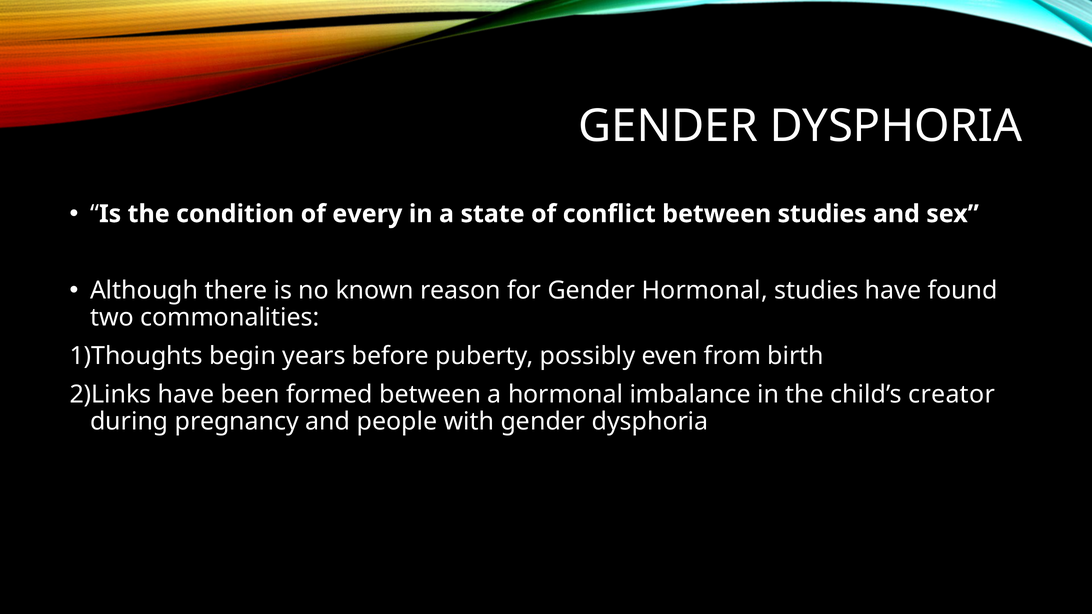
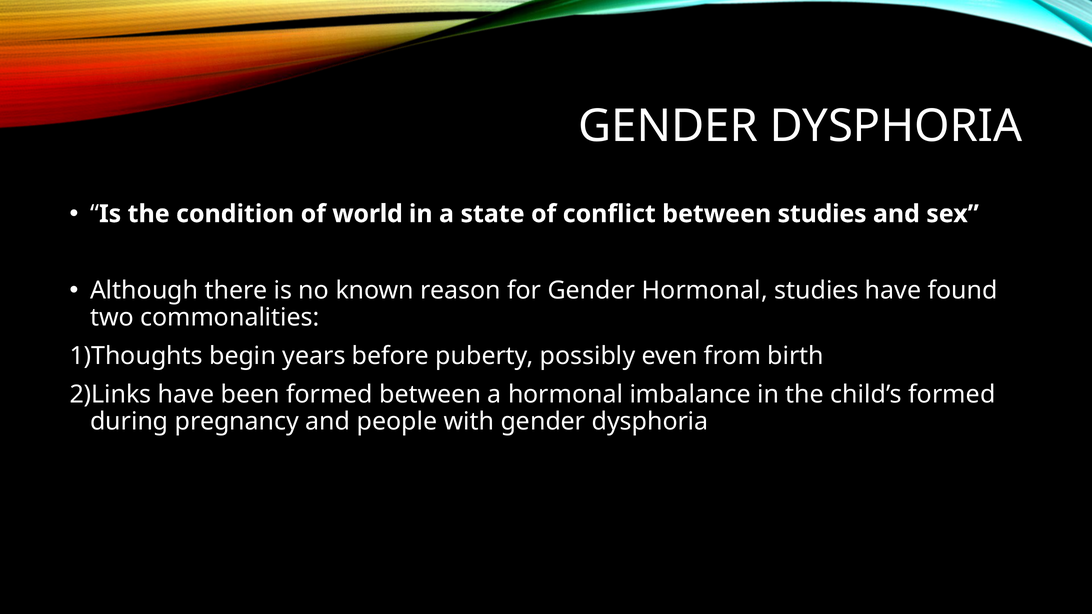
every: every -> world (368, 214)
child’s creator: creator -> formed (952, 395)
